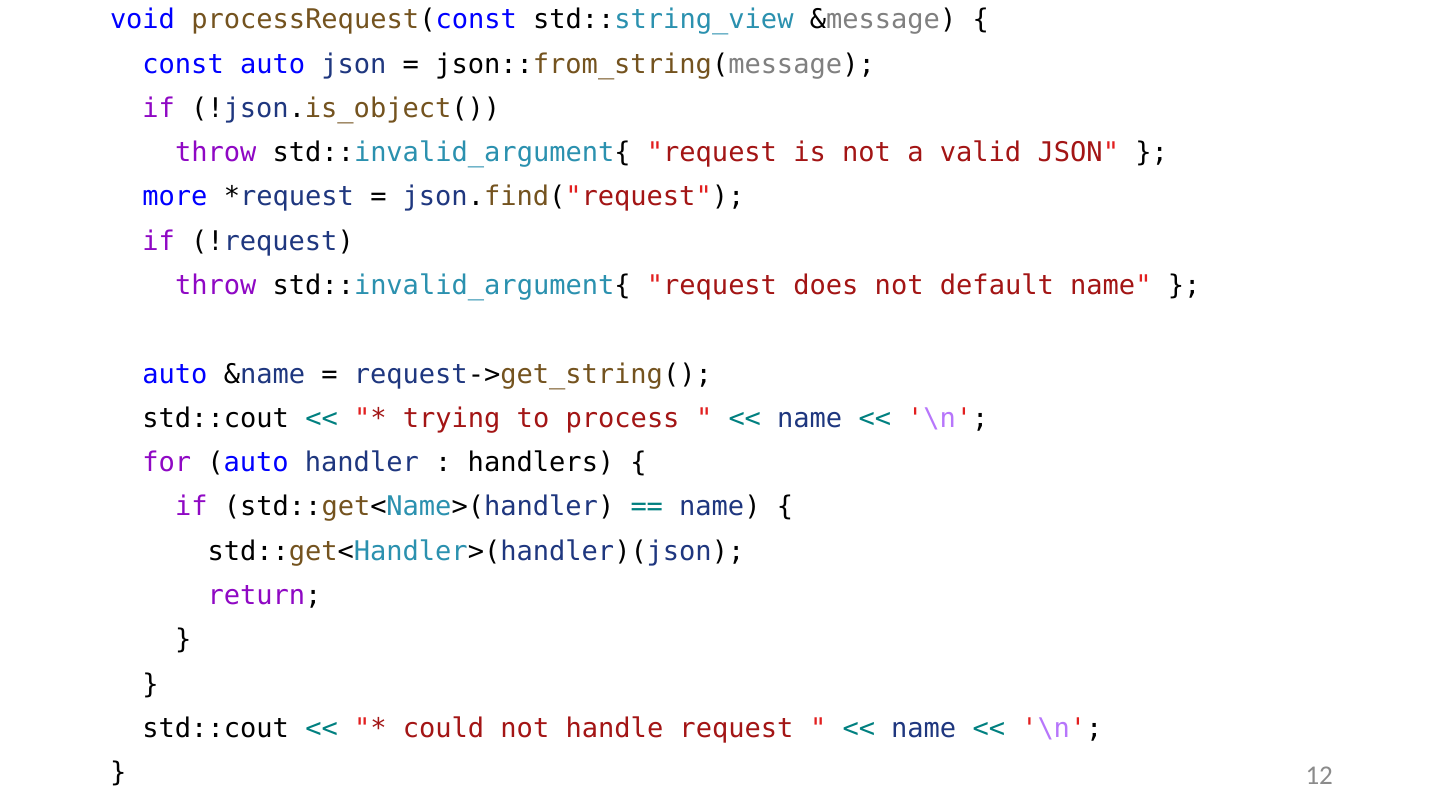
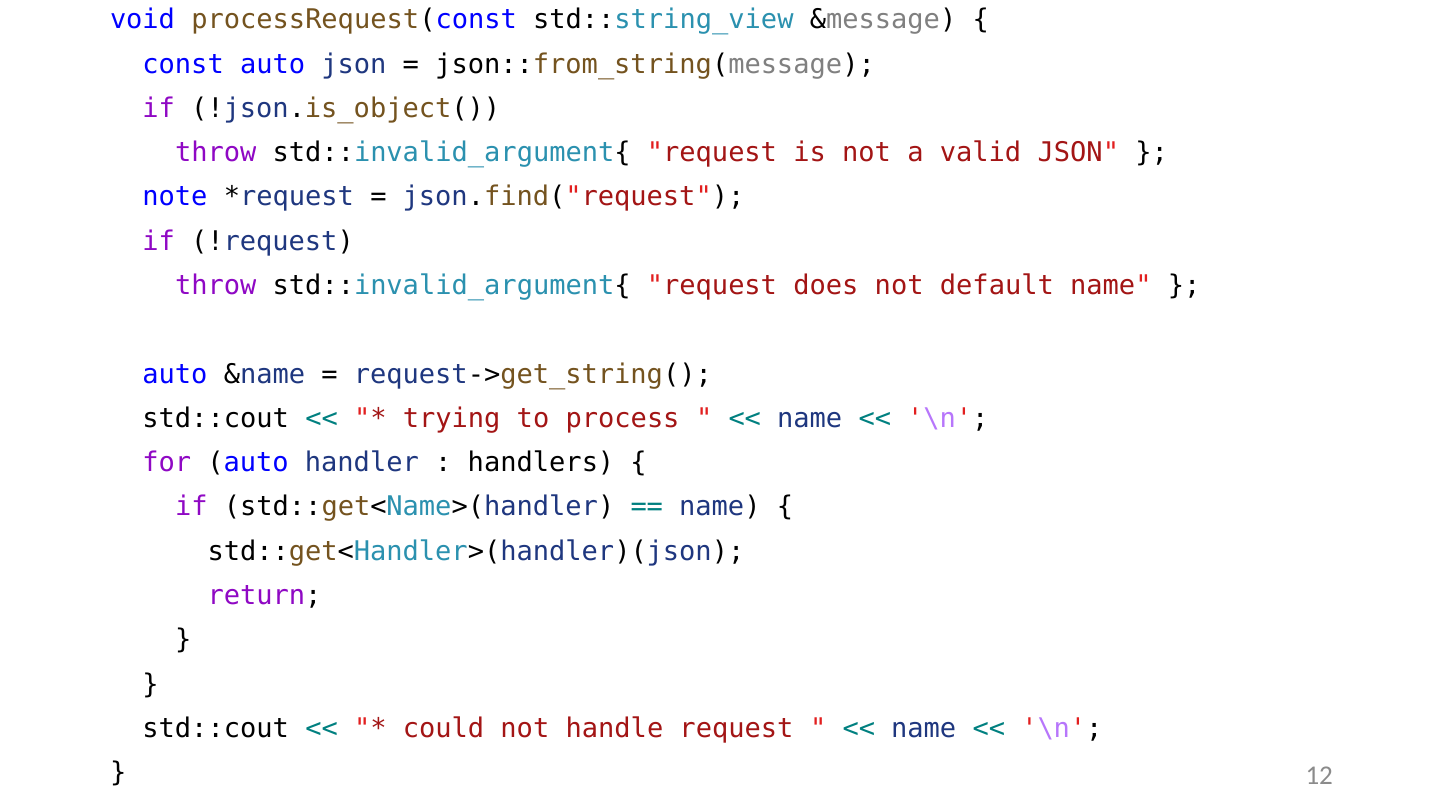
more: more -> note (175, 197)
